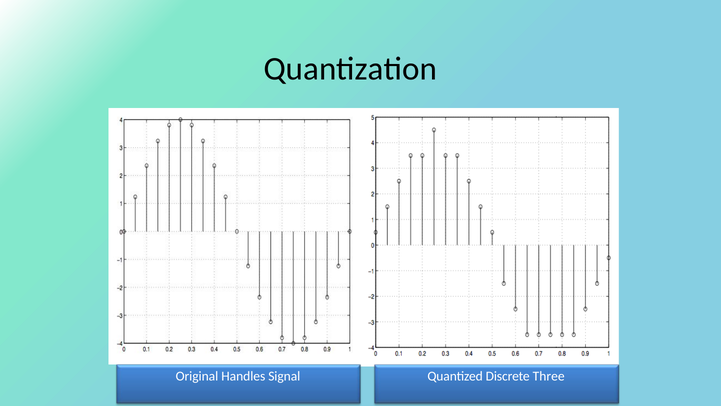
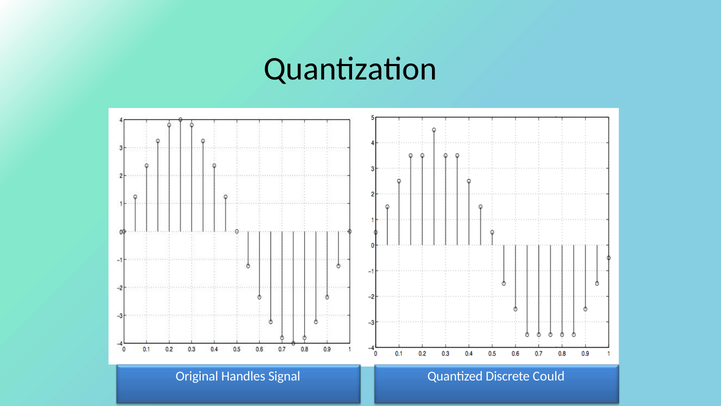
Three: Three -> Could (549, 376)
